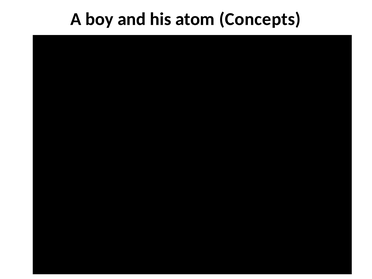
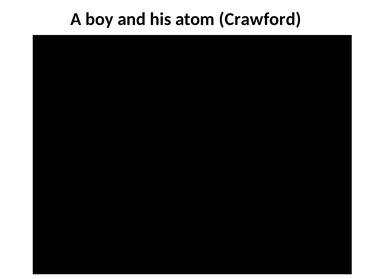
Concepts: Concepts -> Crawford (260, 19)
